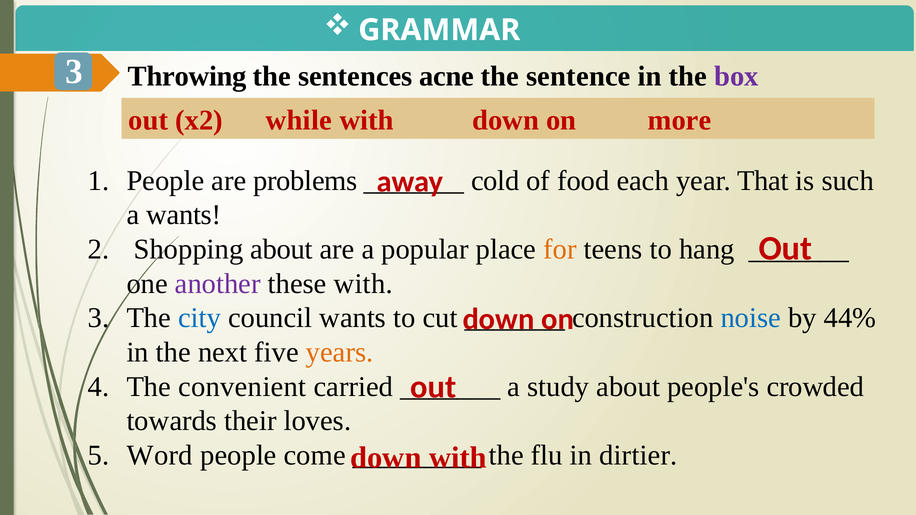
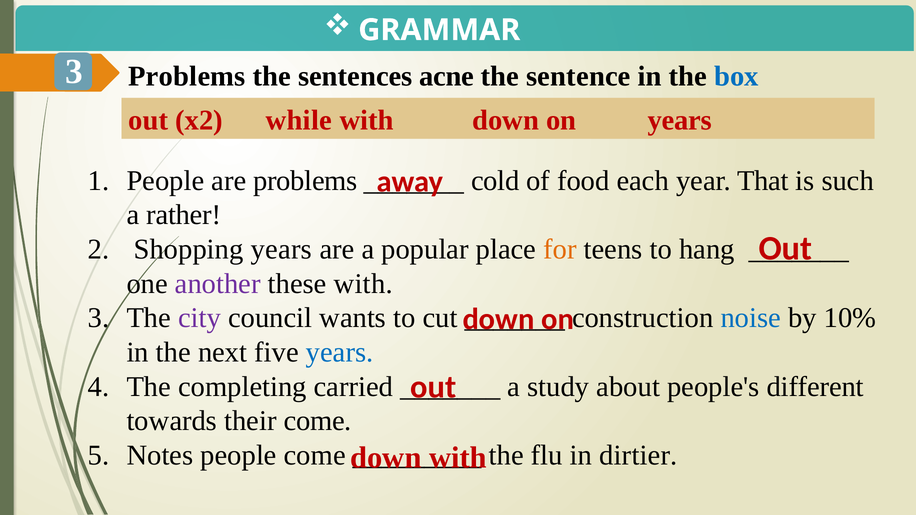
Throwing: Throwing -> Problems (187, 76)
box colour: purple -> blue (737, 76)
on more: more -> years (680, 120)
a wants: wants -> rather (184, 215)
Shopping about: about -> years (281, 249)
city colour: blue -> purple (200, 318)
44%: 44% -> 10% (850, 318)
years colour: orange -> blue (340, 352)
convenient: convenient -> completing (242, 387)
crowded: crowded -> different (815, 387)
their loves: loves -> come (318, 421)
Word: Word -> Notes (160, 455)
